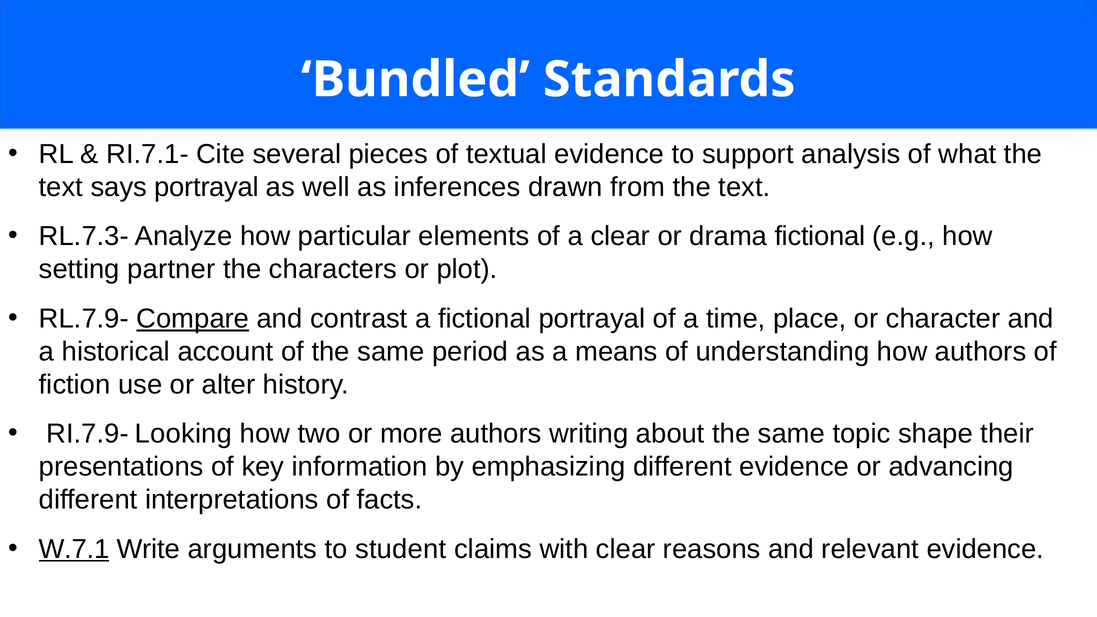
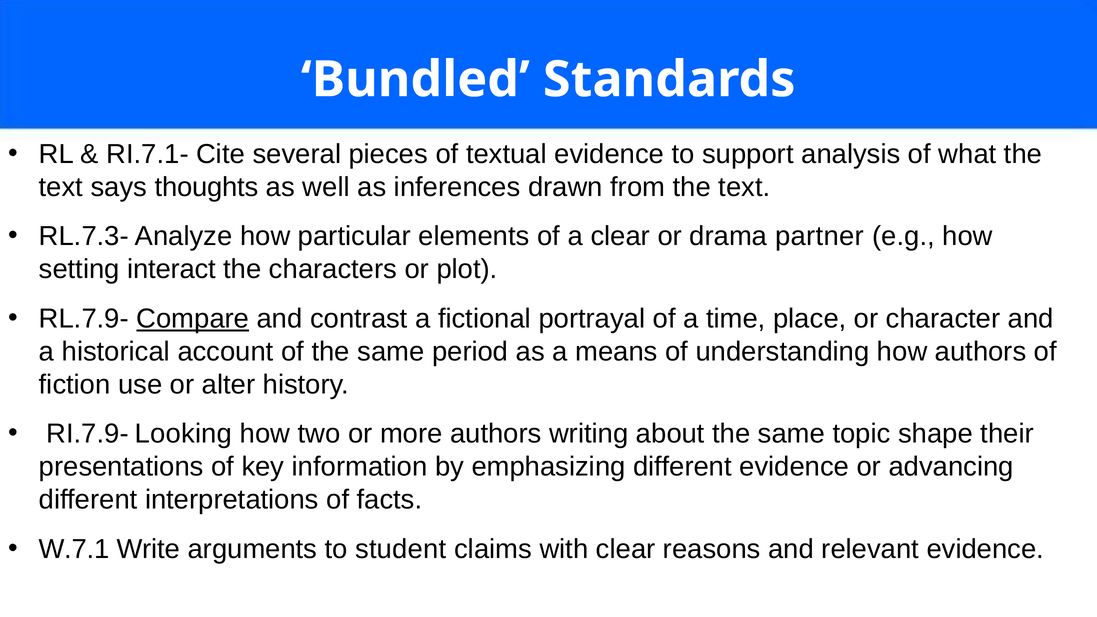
says portrayal: portrayal -> thoughts (207, 187)
drama fictional: fictional -> partner (820, 236)
partner: partner -> interact (172, 269)
W.7.1 underline: present -> none (74, 549)
